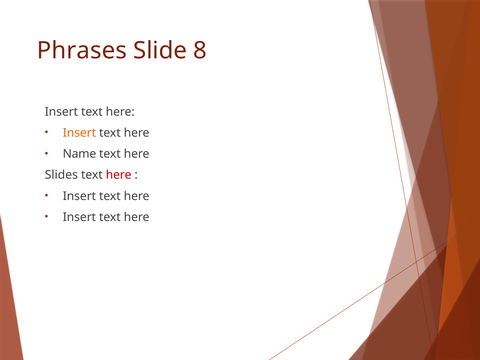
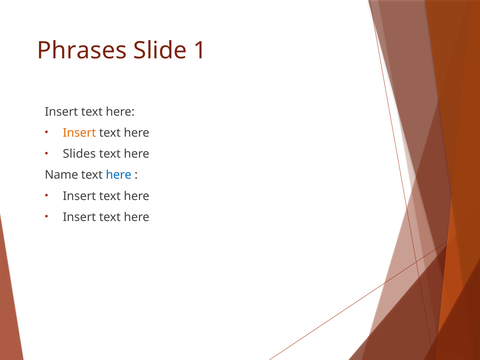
8: 8 -> 1 (200, 50)
Name: Name -> Slides (79, 154)
Slides: Slides -> Name (61, 175)
here colour: red -> blue (119, 175)
